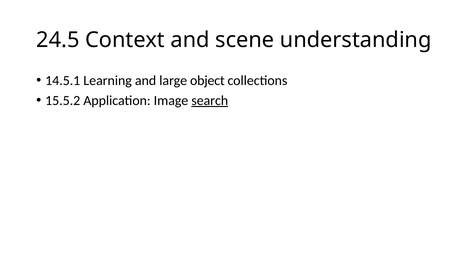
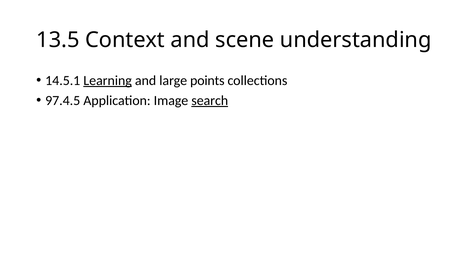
24.5: 24.5 -> 13.5 (58, 40)
Learning underline: none -> present (108, 80)
object: object -> points (207, 80)
15.5.2: 15.5.2 -> 97.4.5 (63, 100)
